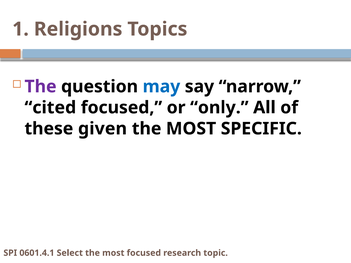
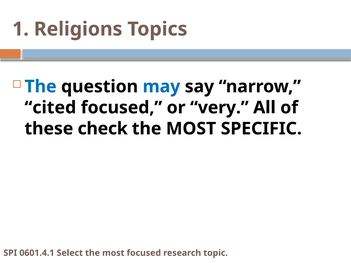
The colour: purple -> blue (41, 87)
only: only -> very (219, 108)
given: given -> check (103, 129)
